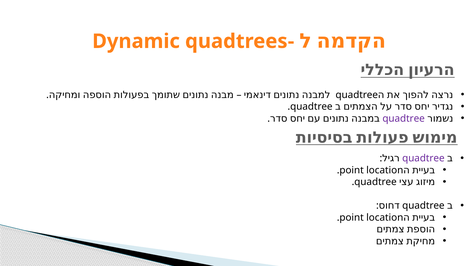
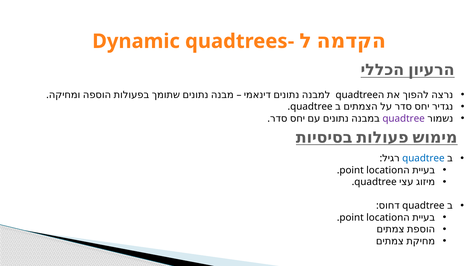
quadtree colour: purple -> blue (423, 158)
